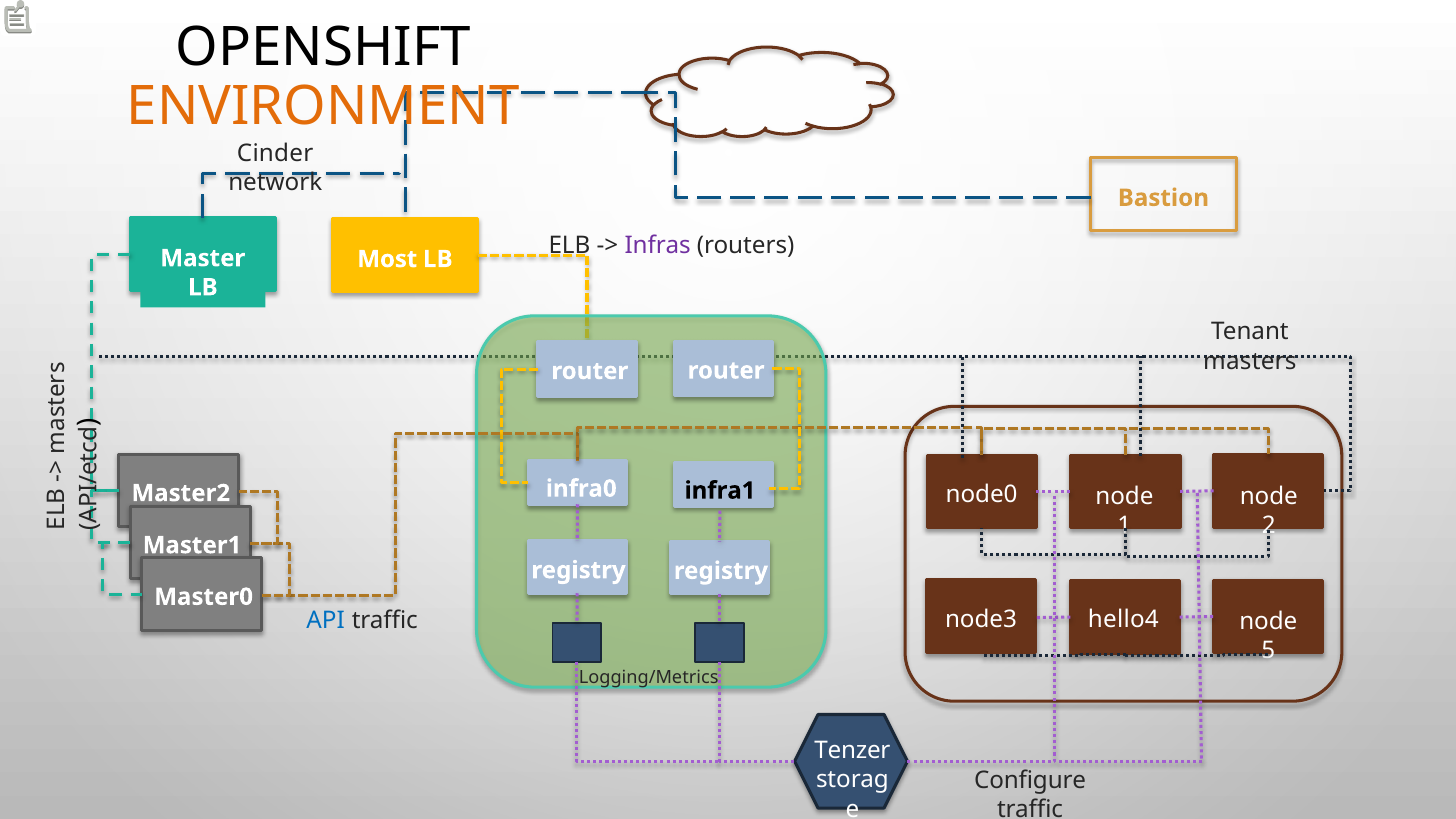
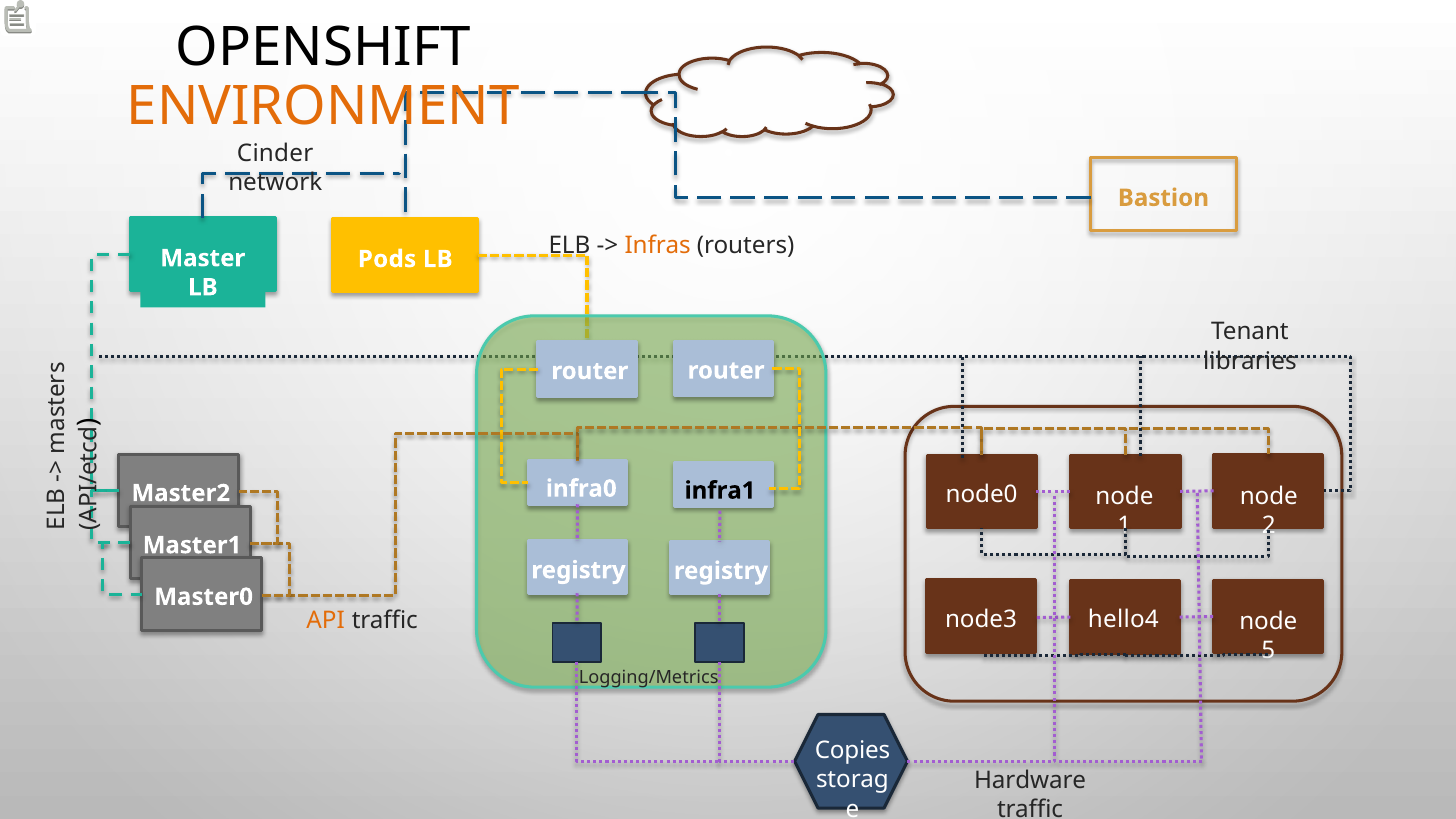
Infras colour: purple -> orange (658, 245)
Most: Most -> Pods (387, 259)
masters: masters -> libraries (1250, 361)
API colour: blue -> orange (326, 620)
Tenzer: Tenzer -> Copies (853, 751)
Configure: Configure -> Hardware (1030, 780)
